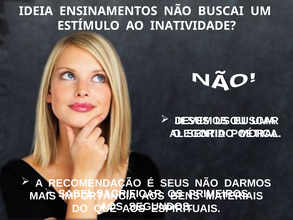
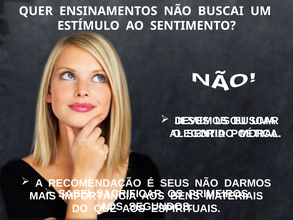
IDEIA: IDEIA -> QUER (36, 11)
INATIVIDADE: INATIVIDADE -> SENTIMENTO (193, 26)
